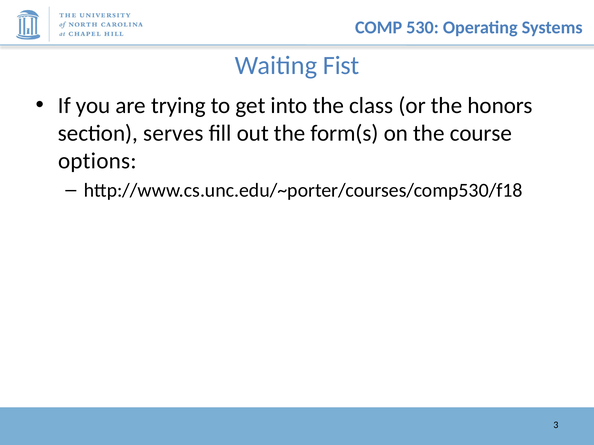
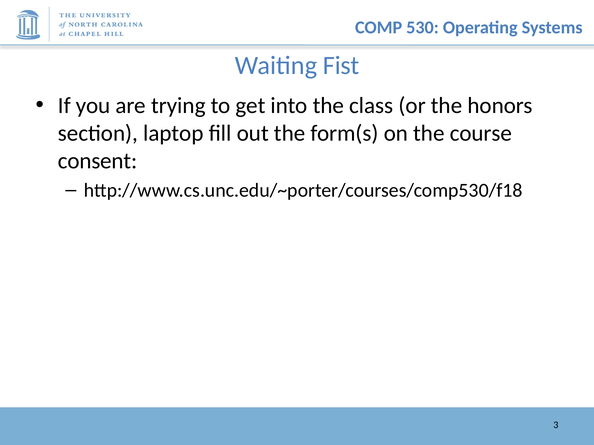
serves: serves -> laptop (173, 133)
options: options -> consent (98, 161)
